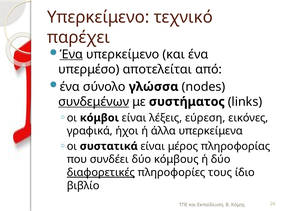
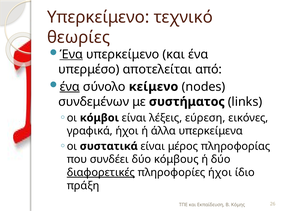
παρέχει: παρέχει -> θεωρίες (79, 37)
ένα underline: none -> present (70, 87)
γλώσσα: γλώσσα -> κείμενο (154, 87)
συνδεμένων underline: present -> none (94, 102)
πληροφορίες τους: τους -> ήχοι (220, 173)
βιβλίο: βιβλίο -> πράξη (83, 186)
